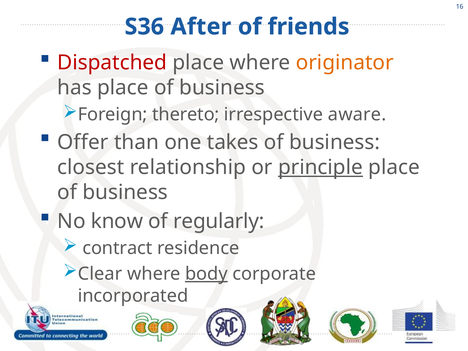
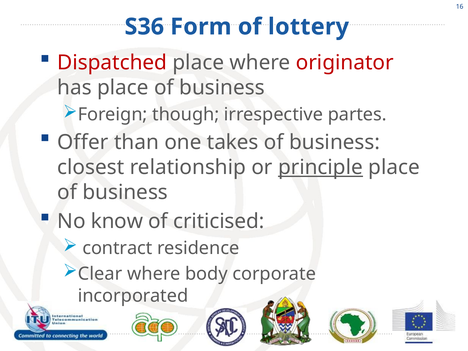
After: After -> Form (201, 27)
friends: friends -> lottery (308, 27)
originator colour: orange -> red (345, 63)
thereto: thereto -> though (186, 115)
aware: aware -> partes (357, 115)
regularly: regularly -> criticised (219, 221)
body underline: present -> none (206, 274)
